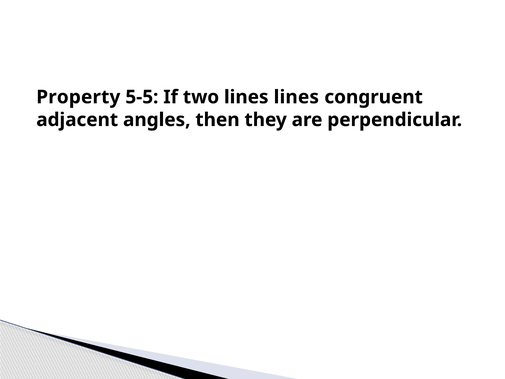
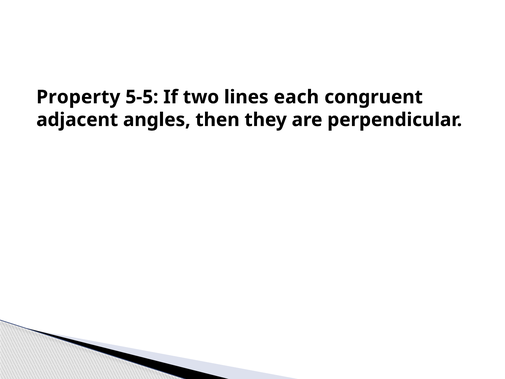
lines lines: lines -> each (296, 97)
